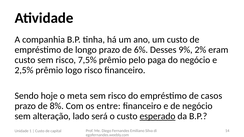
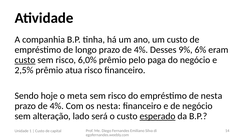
longo prazo de 6%: 6% -> 4% (141, 50)
2%: 2% -> 6% (200, 50)
custo underline: none -> present (25, 60)
7,5%: 7,5% -> 6,0% (87, 60)
logo: logo -> atua (74, 70)
de casos: casos -> nesta (212, 96)
8%: 8% -> 4% (57, 106)
os entre: entre -> nesta (109, 106)
